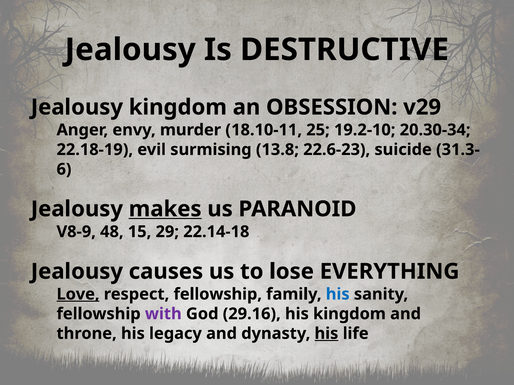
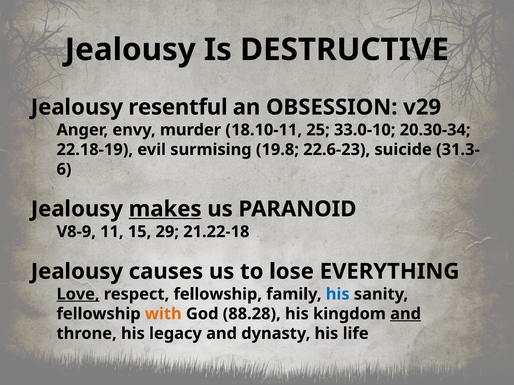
Jealousy kingdom: kingdom -> resentful (178, 107)
19.2-10: 19.2-10 -> 33.0-10 (365, 130)
13.8: 13.8 -> 19.8 (277, 150)
48: 48 -> 11 (112, 232)
22.14-18: 22.14-18 -> 21.22-18 (216, 232)
with colour: purple -> orange (163, 314)
29.16: 29.16 -> 88.28 (252, 314)
and underline: none -> present (406, 314)
his underline: present -> none (326, 334)
